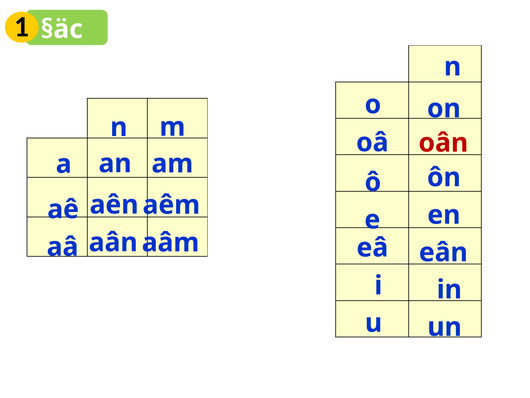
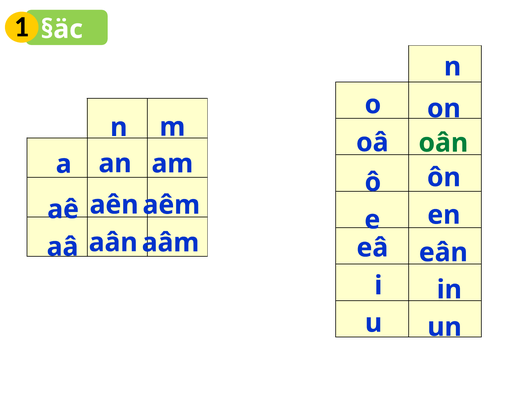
oân colour: red -> green (443, 143)
